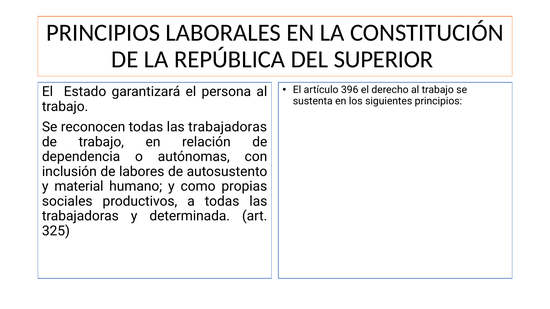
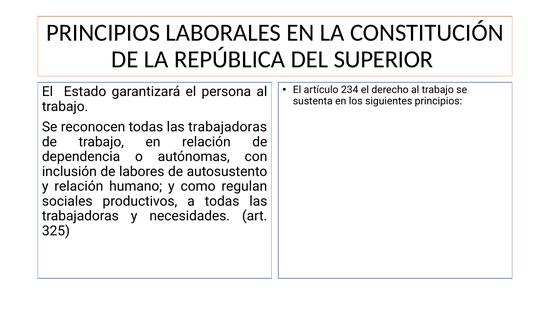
396: 396 -> 234 (350, 90)
y material: material -> relación (79, 187)
propias: propias -> regulan (244, 187)
determinada: determinada -> necesidades (190, 216)
